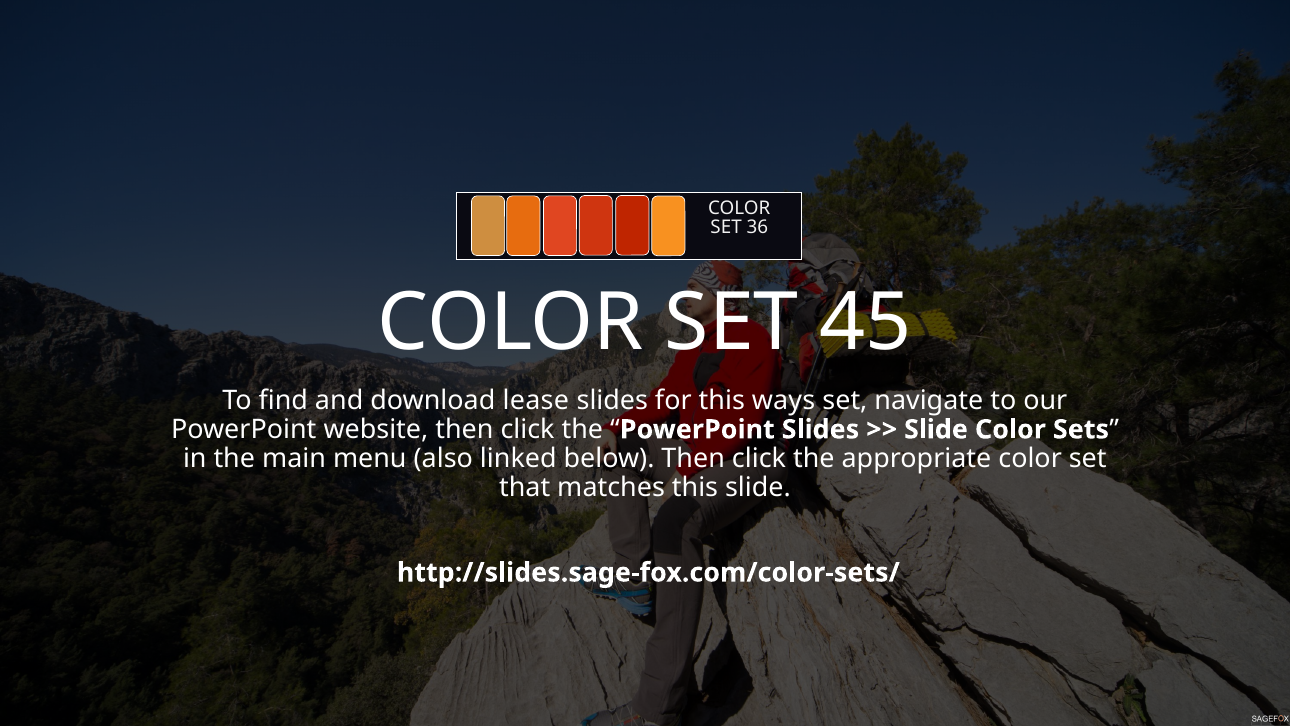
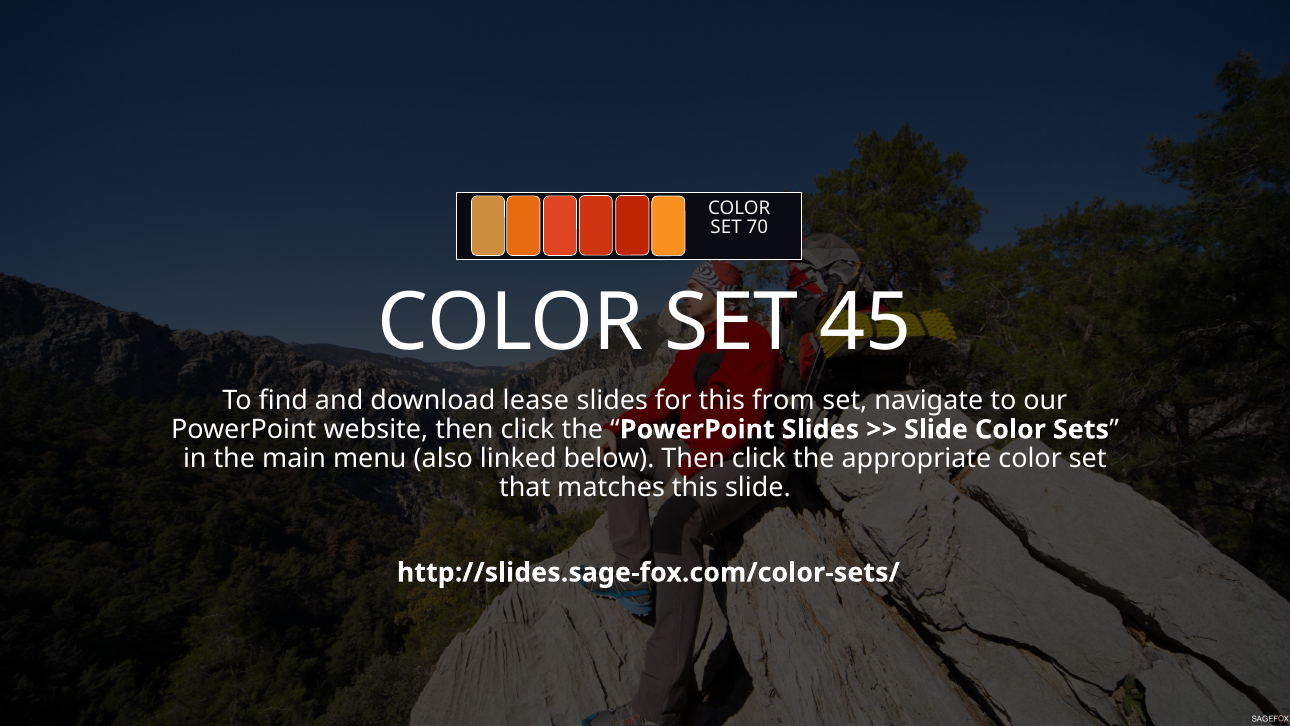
36: 36 -> 70 (757, 227)
ways: ways -> from (783, 400)
